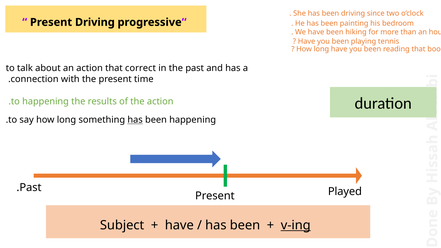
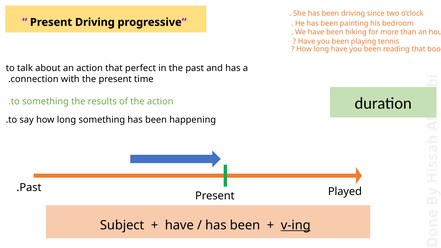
correct: correct -> perfect (141, 68)
to happening: happening -> something (45, 102)
has underline: present -> none (135, 120)
